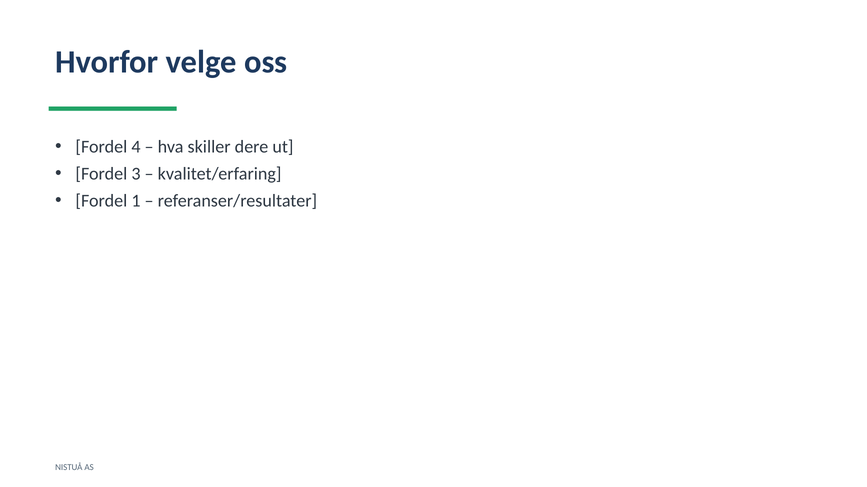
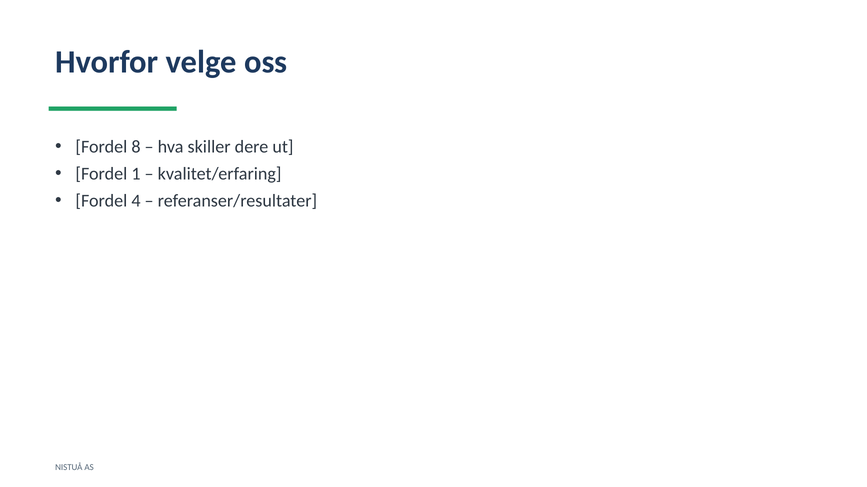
4: 4 -> 8 (136, 147)
3: 3 -> 1 (136, 174)
1: 1 -> 4 (136, 201)
